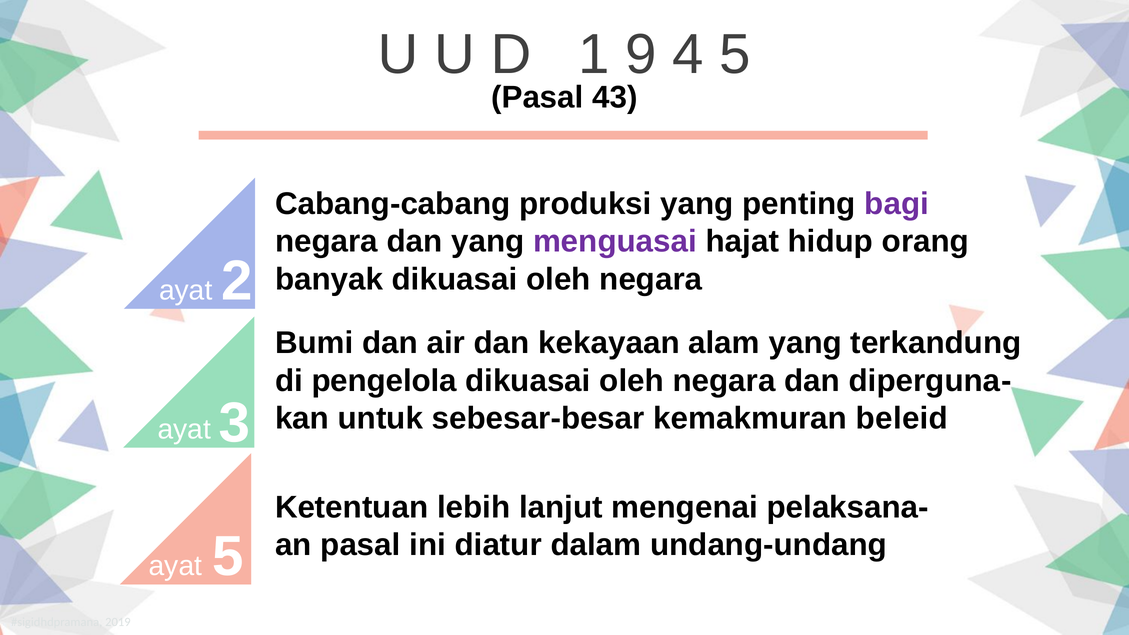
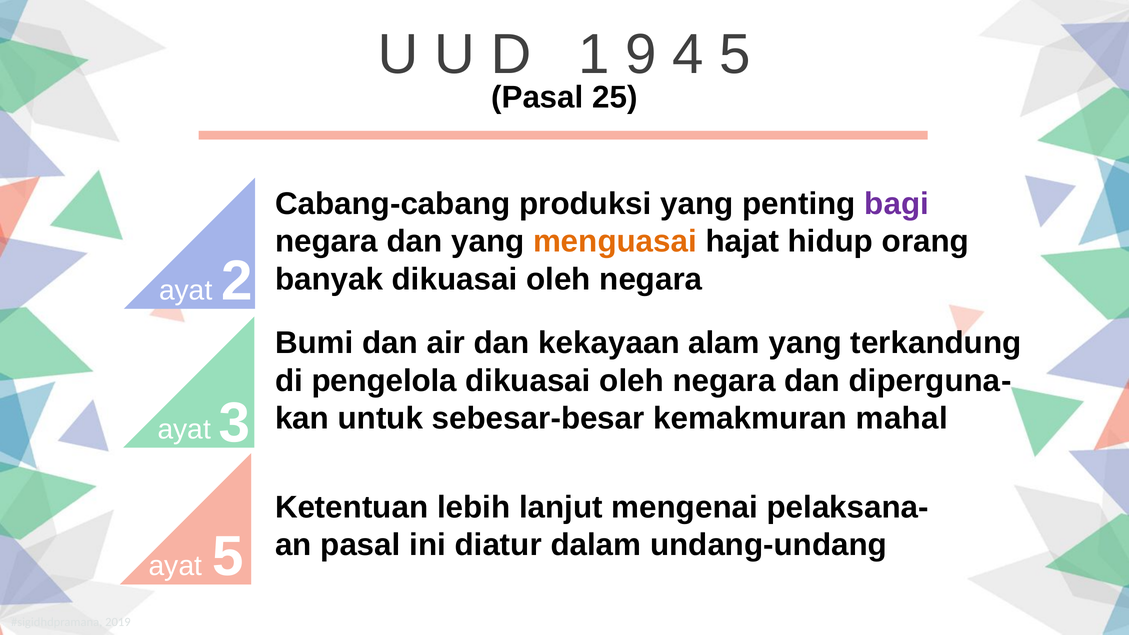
43: 43 -> 25 (615, 97)
menguasai colour: purple -> orange (615, 242)
beleid: beleid -> mahal (902, 418)
